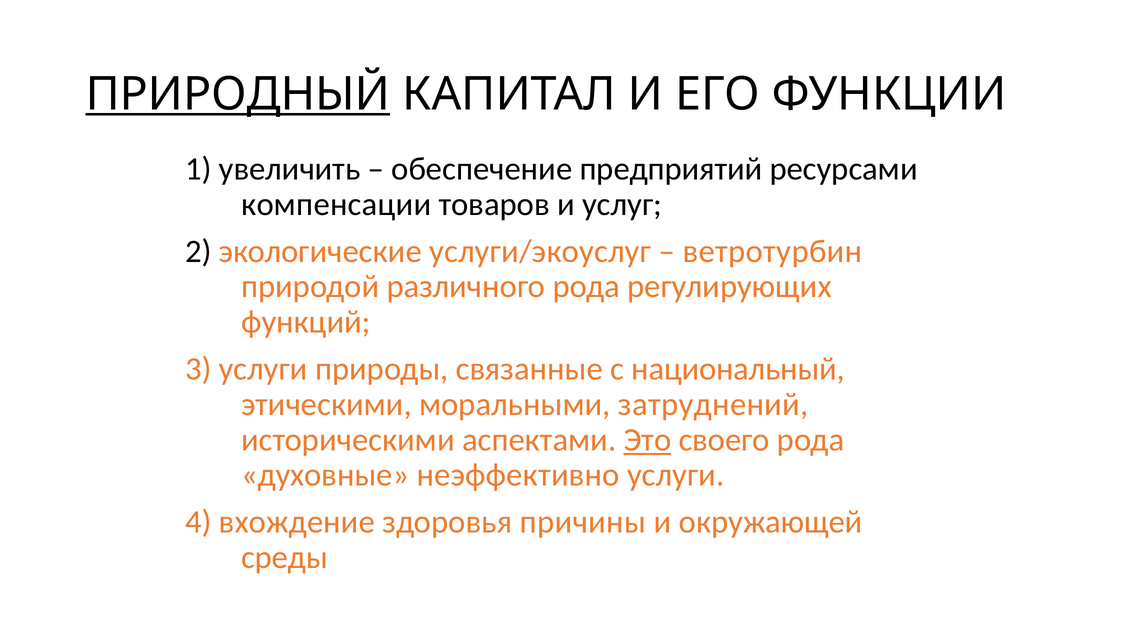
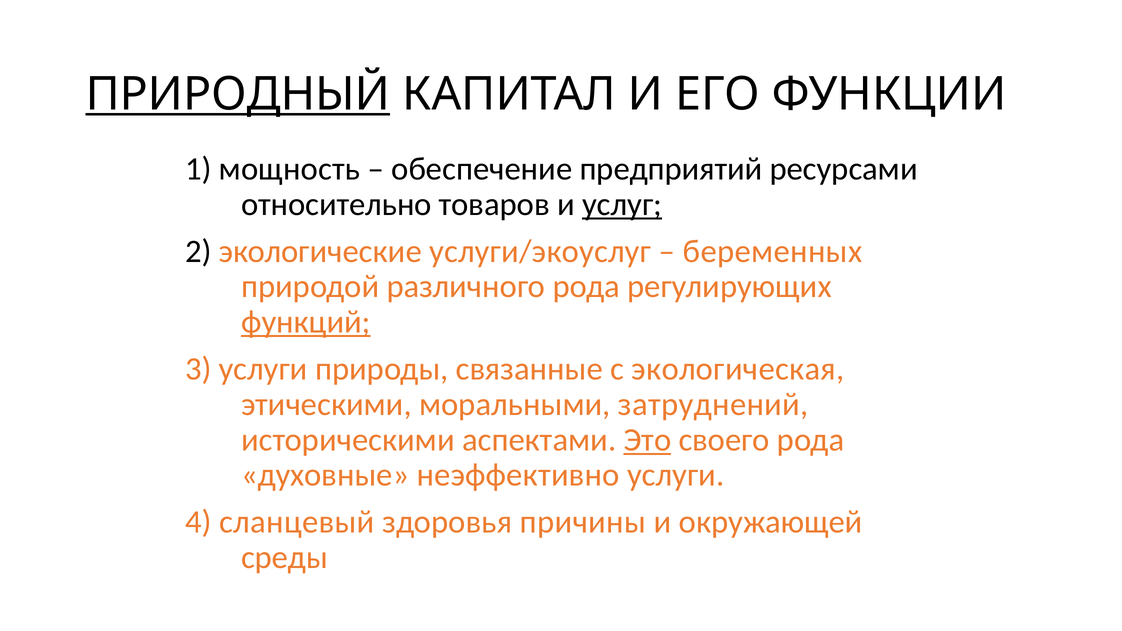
увеличить: увеличить -> мощность (289, 169)
компенсации: компенсации -> относительно (336, 204)
услуг underline: none -> present (622, 204)
ветротурбин: ветротурбин -> беременных (773, 251)
функций underline: none -> present (306, 322)
национальный: национальный -> экологическая (738, 369)
вхождение: вхождение -> сланцевый (297, 522)
